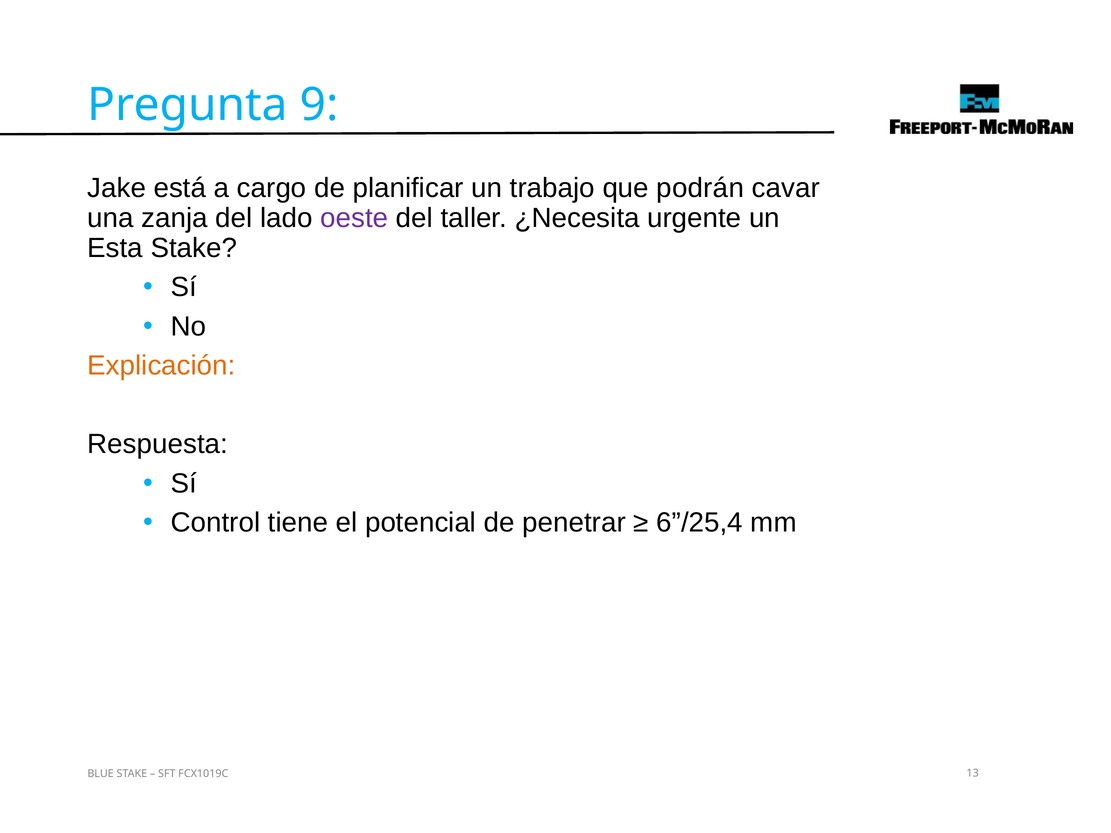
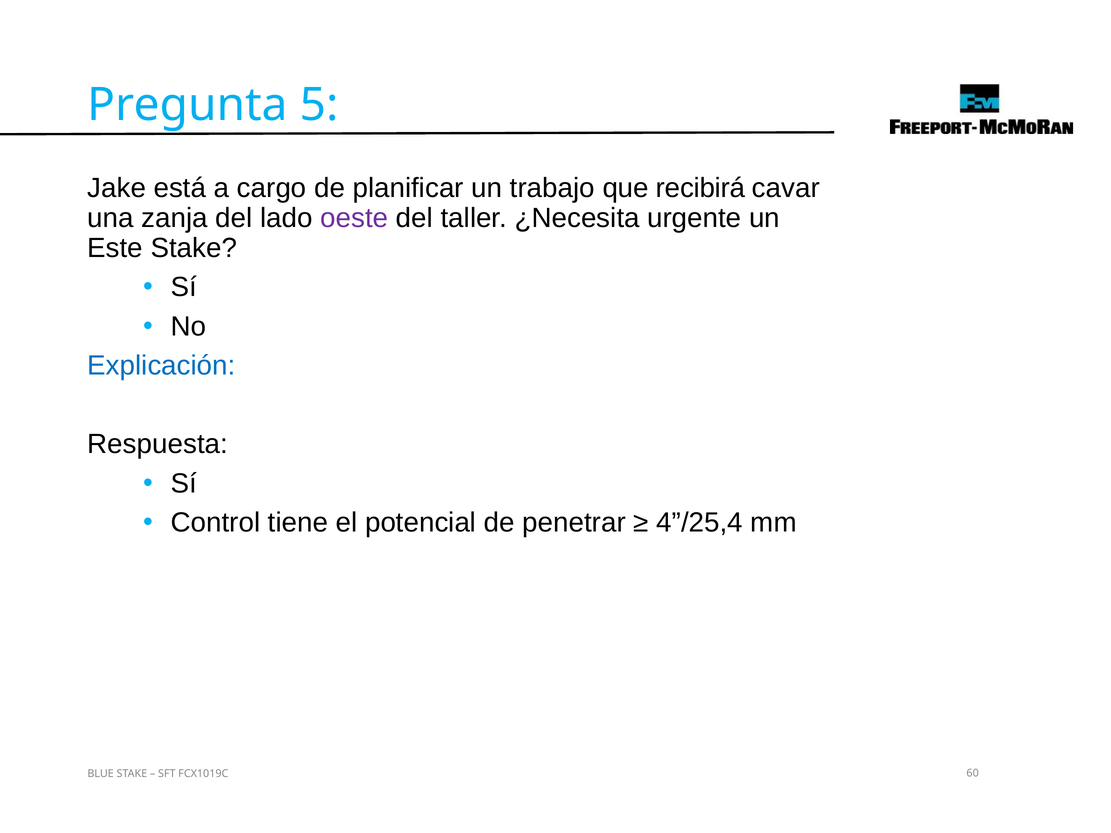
9: 9 -> 5 (319, 105)
podrán: podrán -> recibirá (700, 188)
Esta: Esta -> Este (115, 248)
Explicación colour: orange -> blue (161, 366)
6”/25,4: 6”/25,4 -> 4”/25,4 (700, 523)
13: 13 -> 60 (973, 773)
